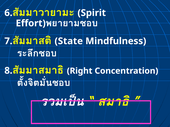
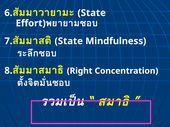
Spirit: Spirit -> State (92, 13)
